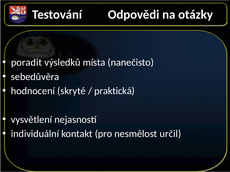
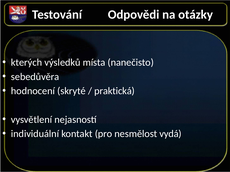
poradit: poradit -> kterých (27, 63)
určil: určil -> vydá (170, 134)
